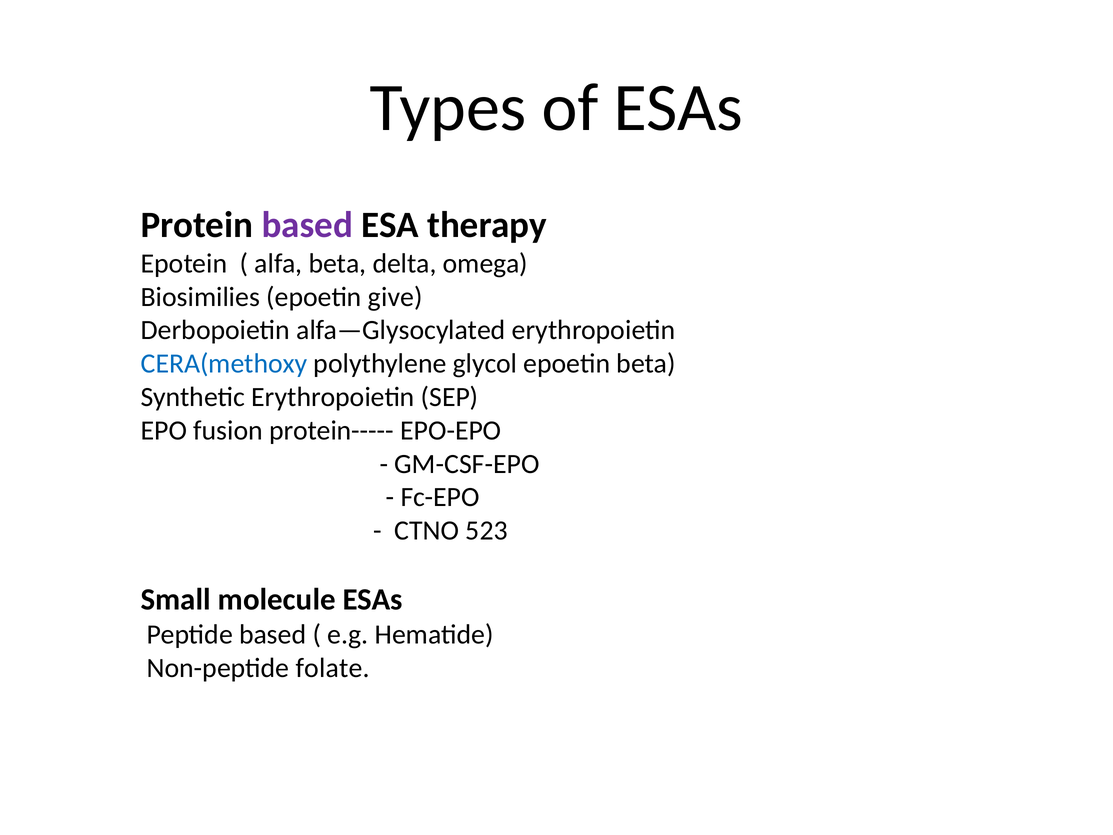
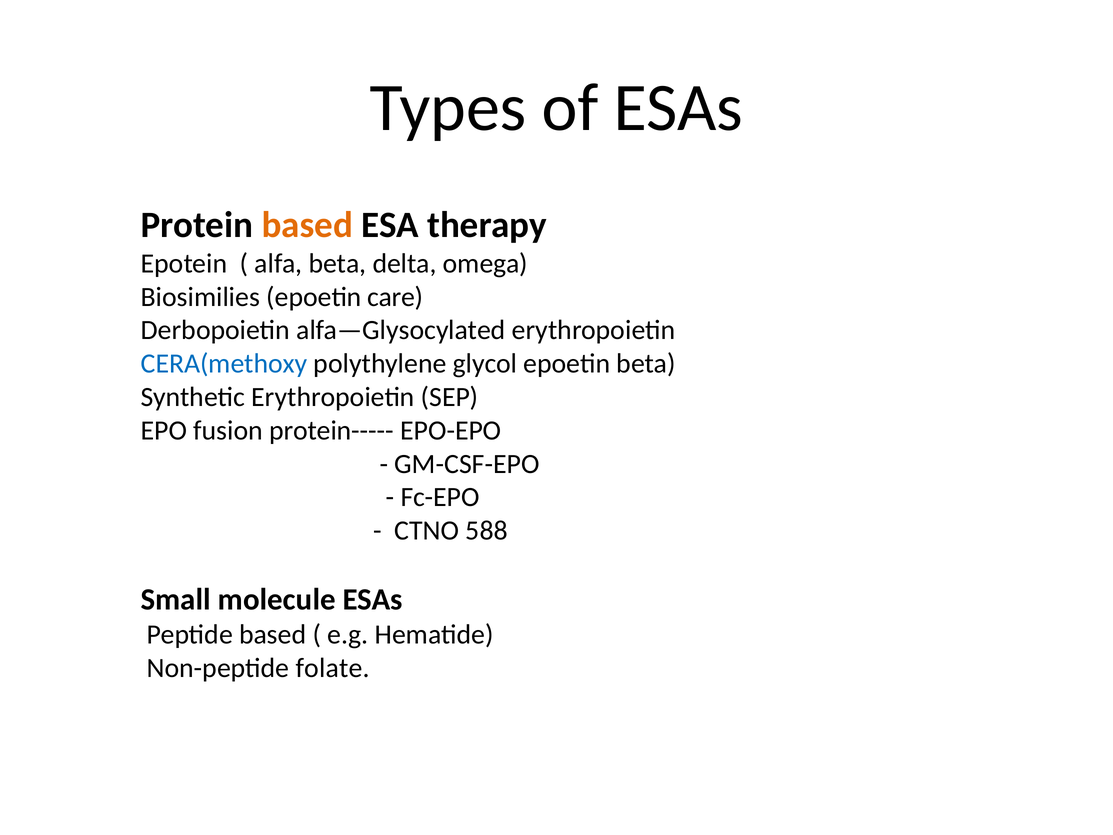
based colour: purple -> orange (307, 225)
give: give -> care (395, 297)
523: 523 -> 588 (487, 531)
